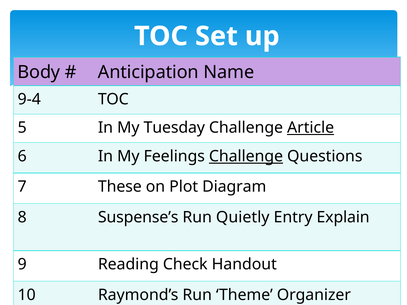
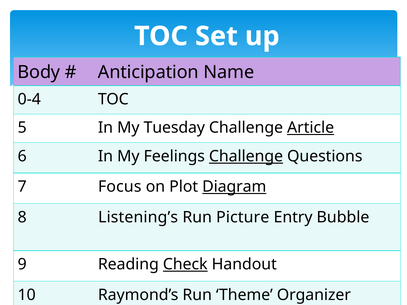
9-4: 9-4 -> 0-4 (29, 99)
These: These -> Focus (120, 187)
Diagram underline: none -> present (234, 187)
Suspense’s: Suspense’s -> Listening’s (138, 217)
Quietly: Quietly -> Picture (243, 217)
Explain: Explain -> Bubble (343, 217)
Check underline: none -> present (185, 265)
